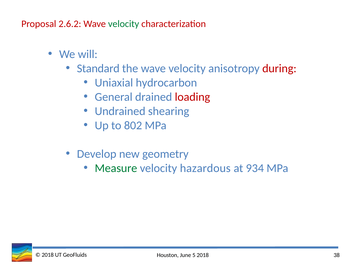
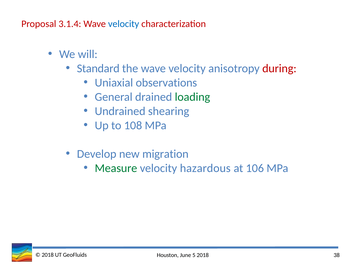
2.6.2: 2.6.2 -> 3.1.4 (70, 24)
velocity colour: green -> blue (124, 24)
hydrocarbon: hydrocarbon -> observations (166, 83)
loading colour: red -> green (192, 97)
802: 802 -> 108 (133, 125)
geometry: geometry -> migration (165, 154)
934: 934 -> 106 (255, 168)
